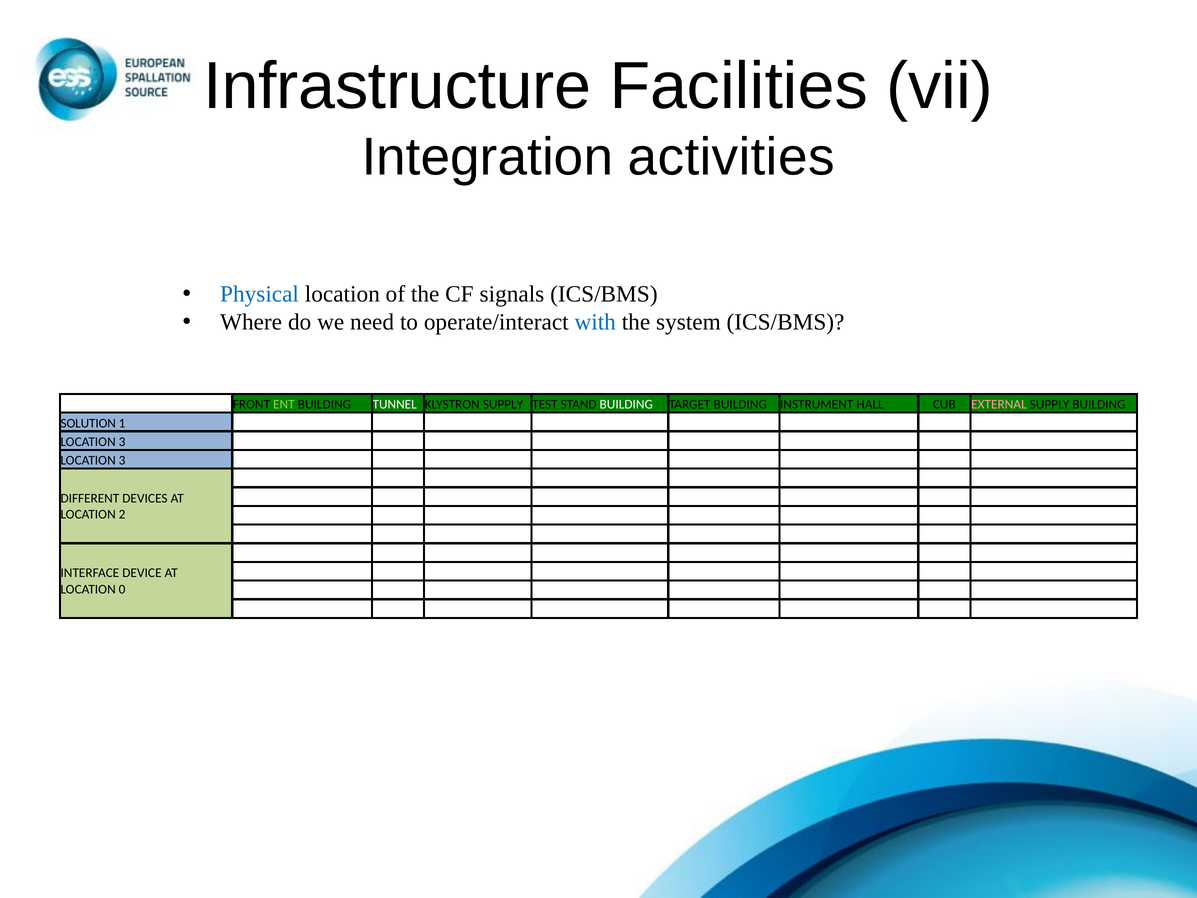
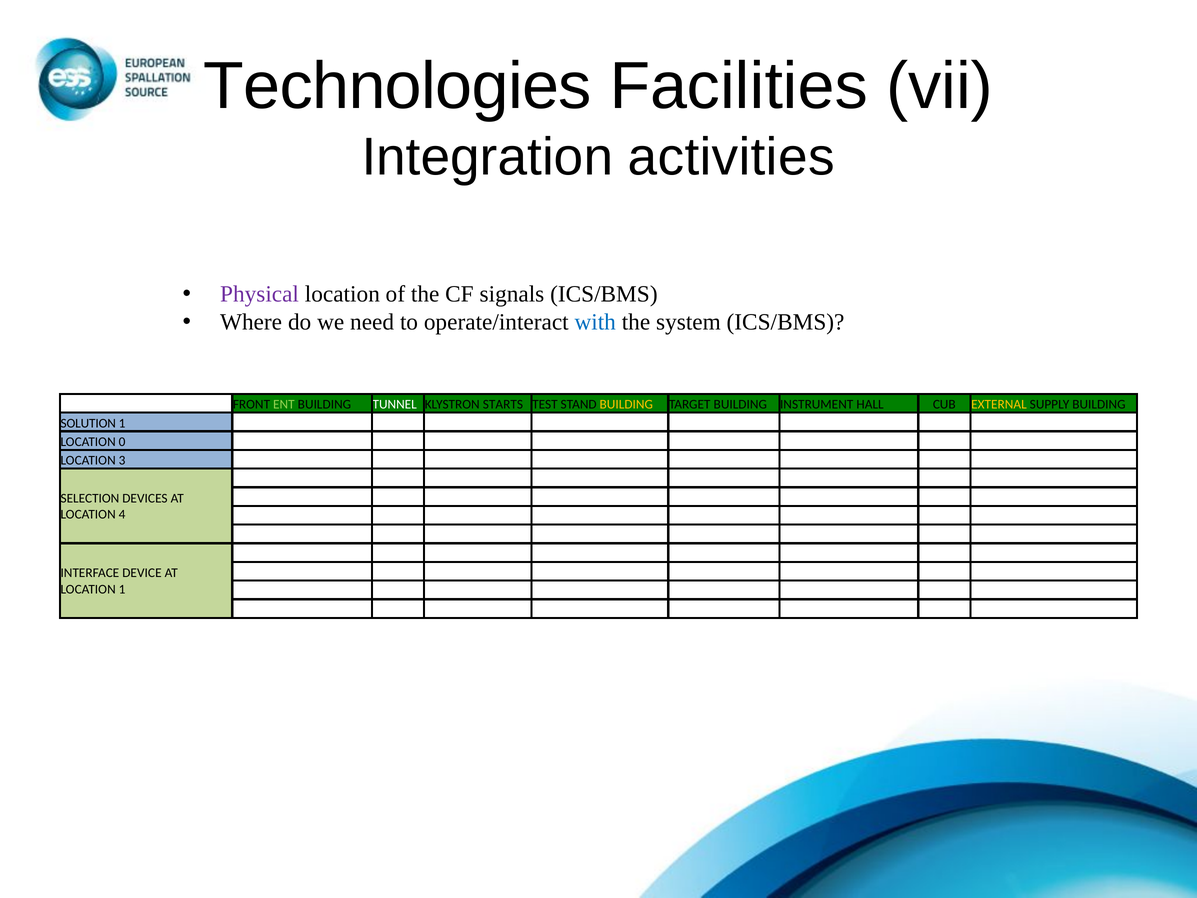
Infrastructure: Infrastructure -> Technologies (398, 86)
Physical colour: blue -> purple (260, 294)
KLYSTRON SUPPLY: SUPPLY -> STARTS (503, 404)
BUILDING colour: white -> yellow (626, 404)
EXTERNAL colour: pink -> yellow (999, 404)
3: 3 -> 0 (122, 442)
DIFFERENT: DIFFERENT -> SELECTION (90, 498)
2: 2 -> 4 (122, 514)
LOCATION 0: 0 -> 1 (122, 589)
